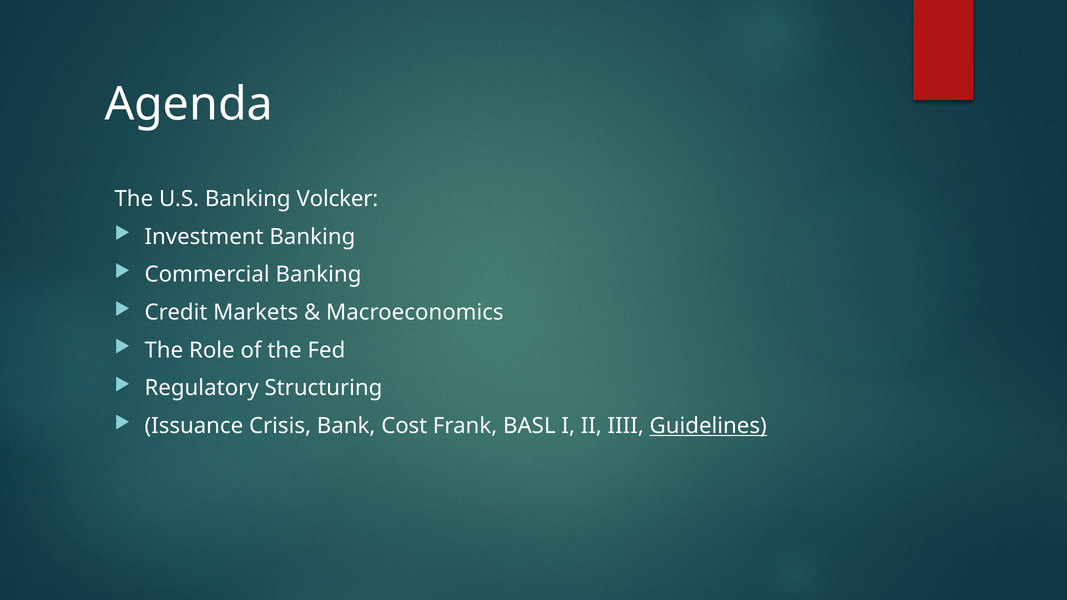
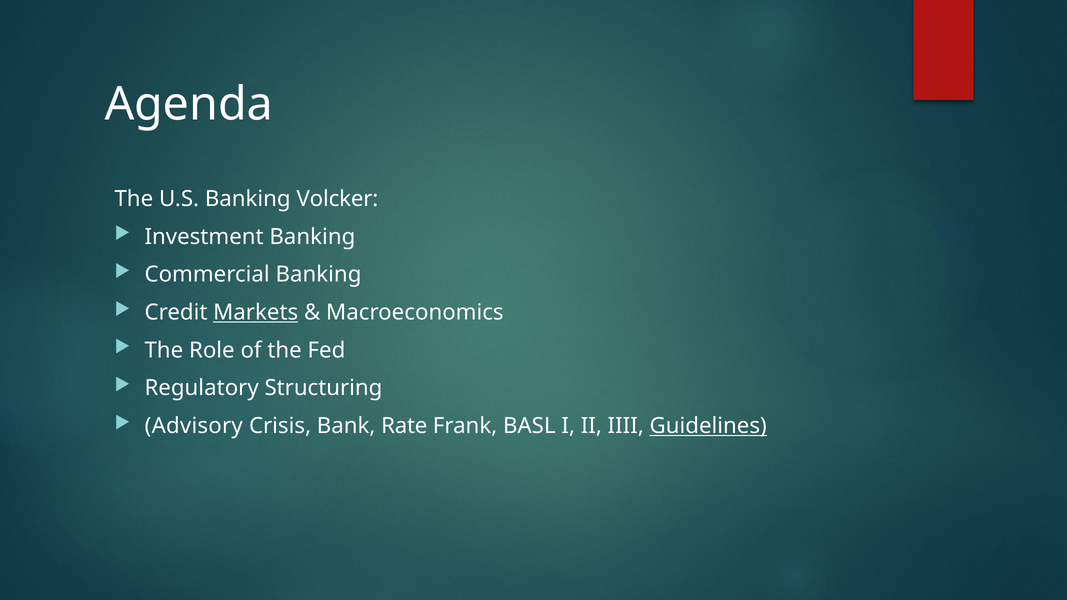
Markets underline: none -> present (256, 313)
Issuance: Issuance -> Advisory (194, 426)
Cost: Cost -> Rate (404, 426)
